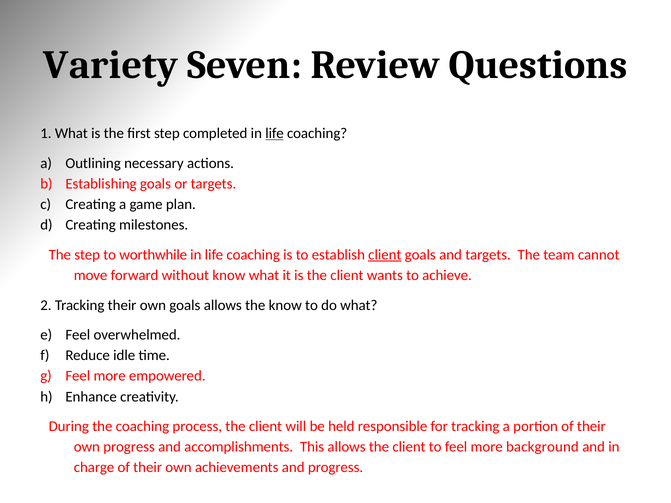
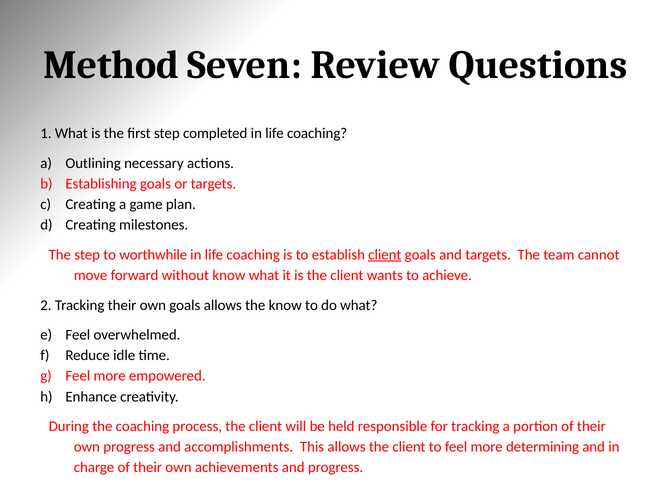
Variety: Variety -> Method (111, 65)
life underline: present -> none (275, 133)
background: background -> determining (543, 447)
